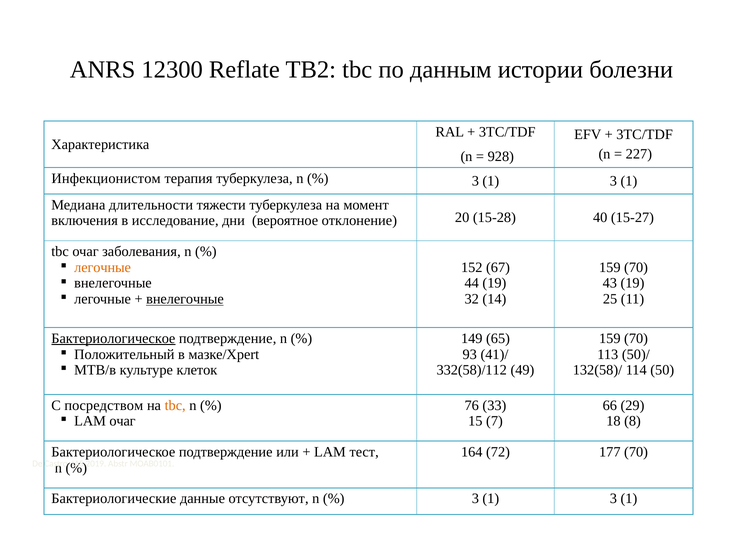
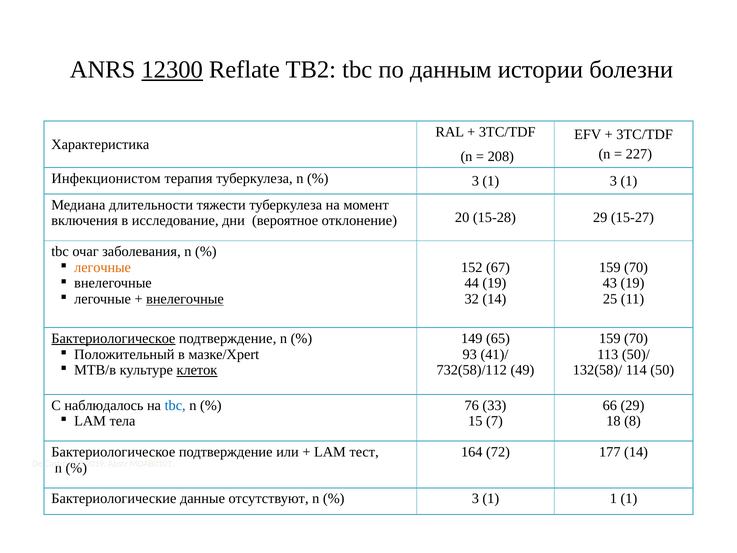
12300 underline: none -> present (172, 70)
928: 928 -> 208 (501, 156)
15-28 40: 40 -> 29 (600, 217)
клеток underline: none -> present (197, 370)
332(58)/112: 332(58)/112 -> 732(58)/112 (472, 370)
посредством: посредством -> наблюдалось (104, 405)
tbc colour: orange -> blue (175, 405)
LAM очаг: очаг -> тела (123, 421)
177 70: 70 -> 14 (636, 452)
3: 3 -> 1 (613, 498)
